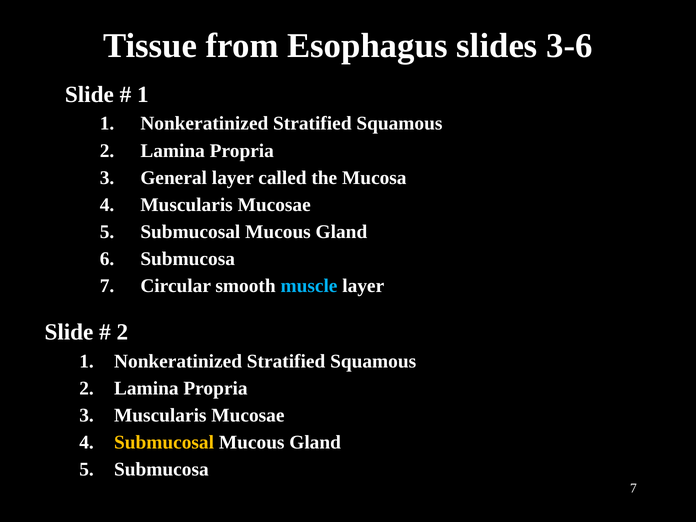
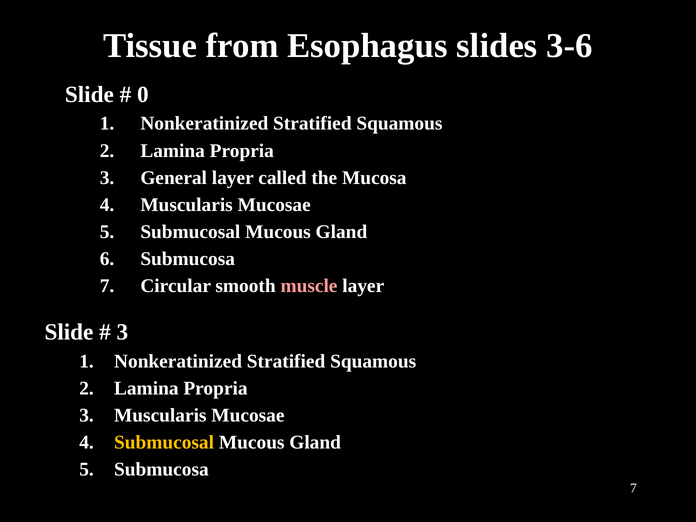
1: 1 -> 0 (143, 94)
muscle colour: light blue -> pink (309, 286)
2: 2 -> 3 (122, 332)
